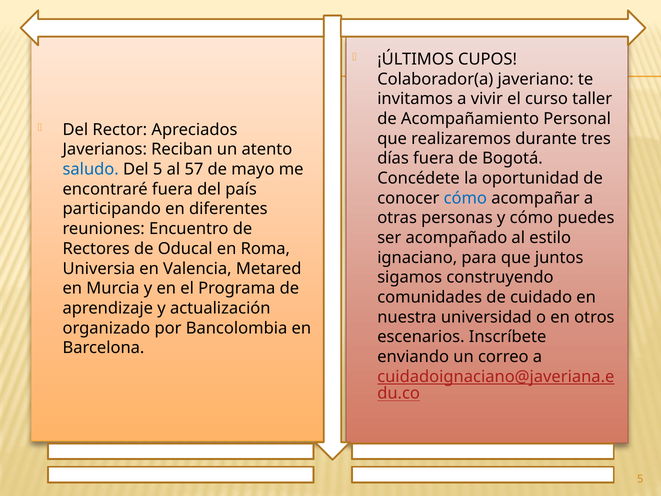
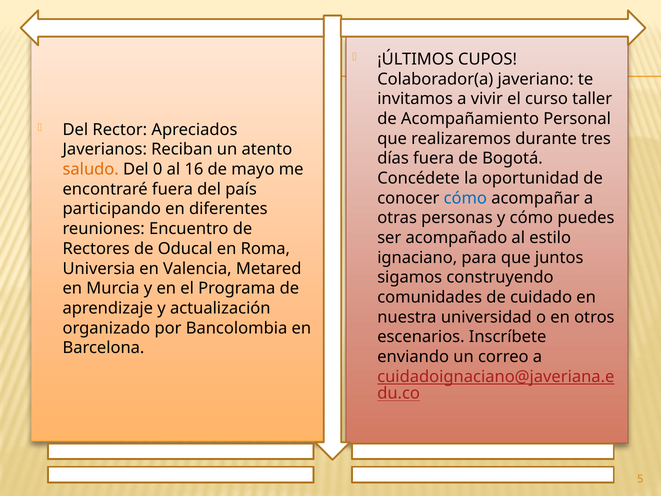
saludo colour: blue -> orange (91, 169)
Del 5: 5 -> 0 (158, 169)
57: 57 -> 16 (194, 169)
